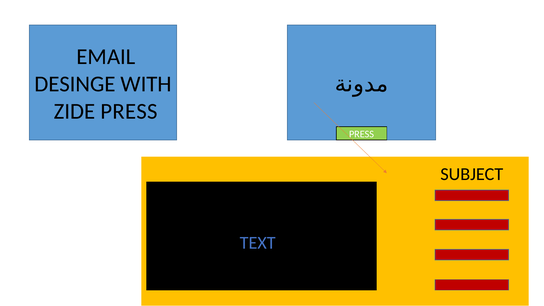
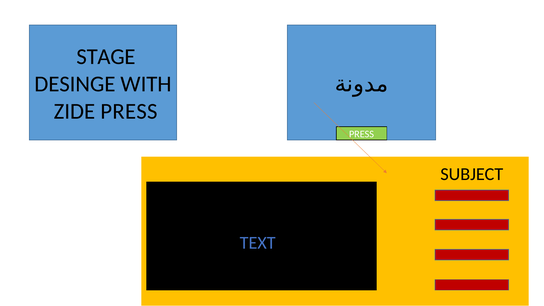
EMAIL: EMAIL -> STAGE (106, 57)
